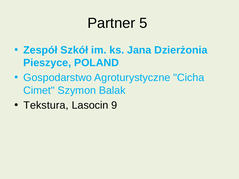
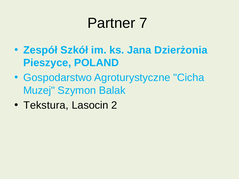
5: 5 -> 7 (143, 23)
Cimet: Cimet -> Muzej (39, 91)
9: 9 -> 2 (114, 105)
